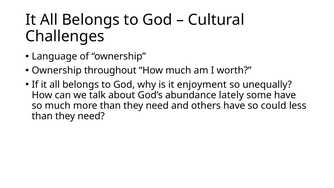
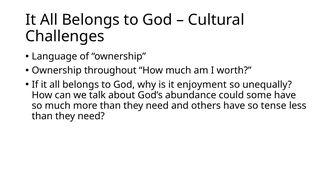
lately: lately -> could (231, 95)
could: could -> tense (274, 106)
